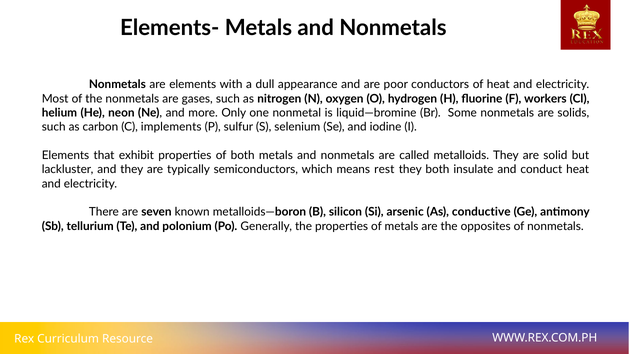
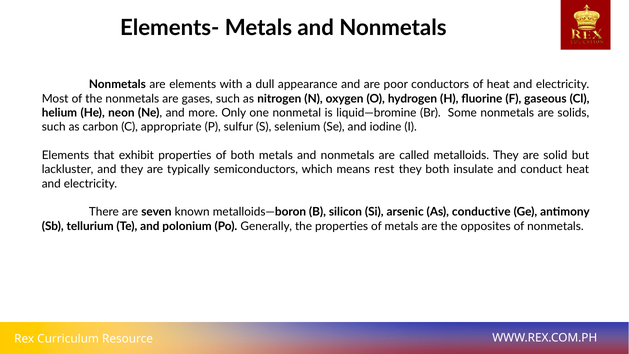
workers: workers -> gaseous (545, 99)
implements: implements -> appropriate (171, 127)
